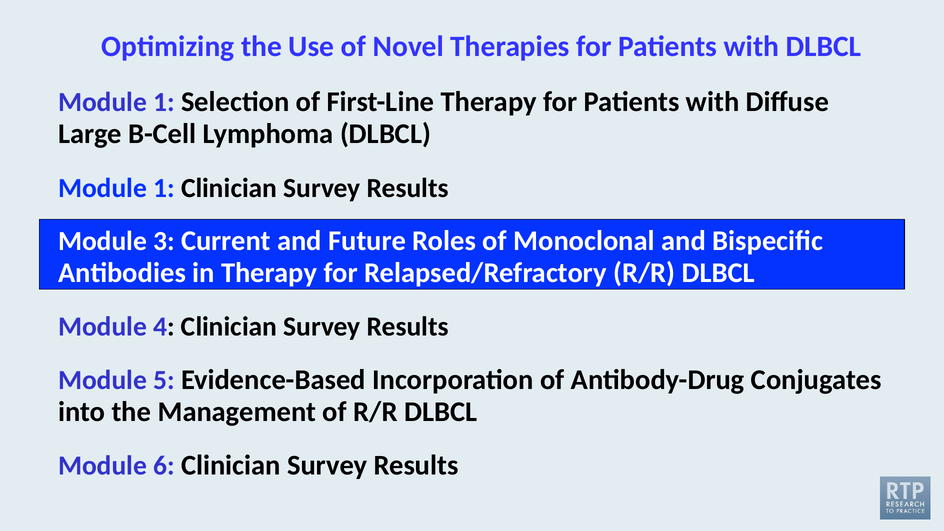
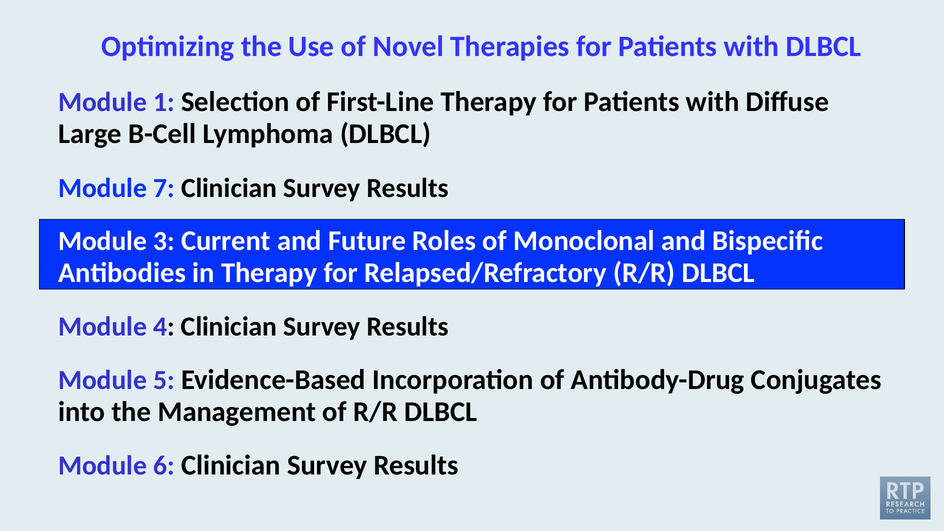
1: 1 -> 7 (164, 188)
